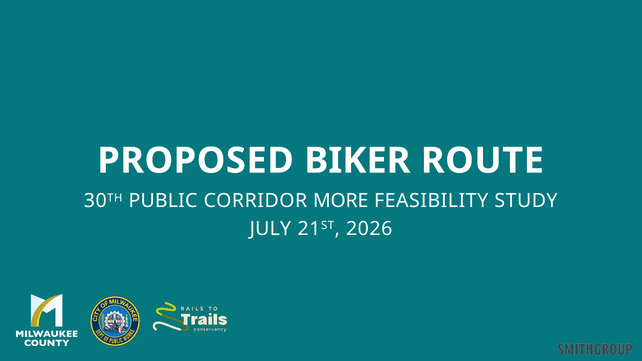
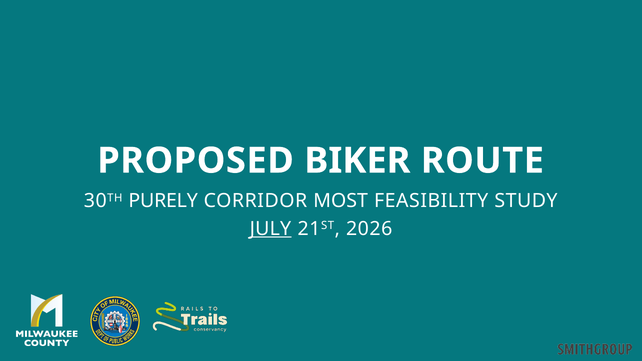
PUBLIC: PUBLIC -> PURELY (163, 201)
MORE: MORE -> MOST (341, 201)
JULY underline: none -> present (270, 229)
